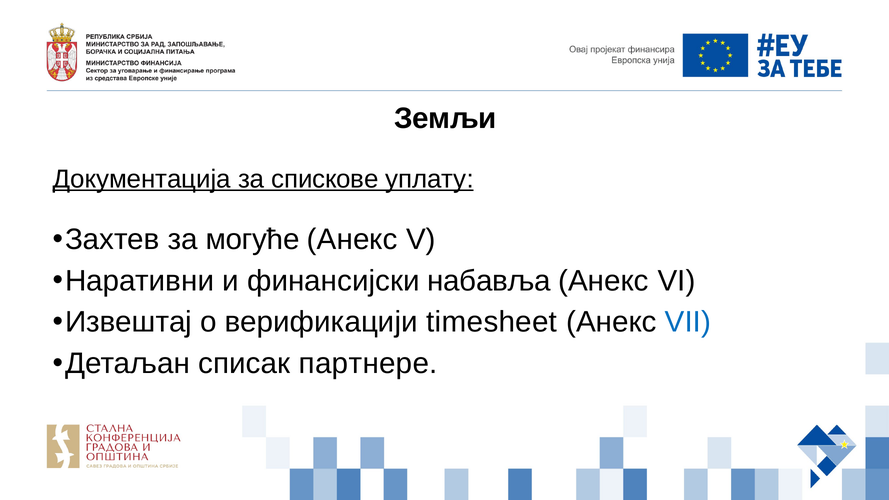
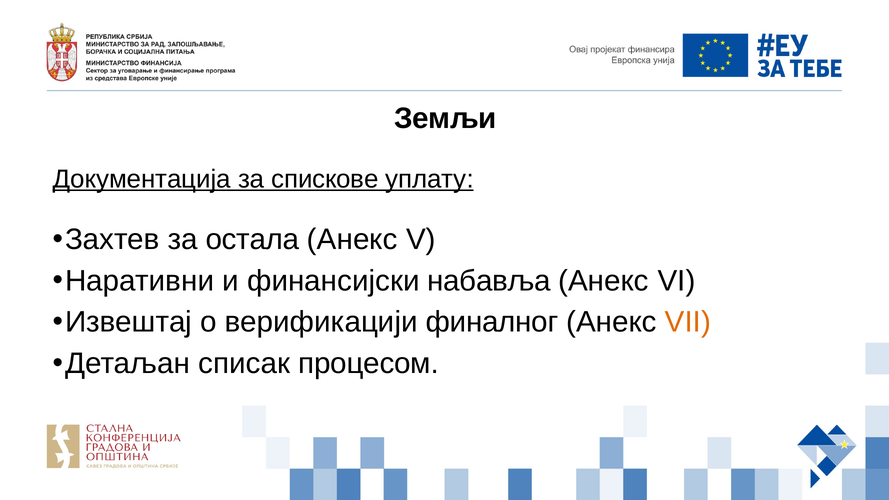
могуће: могуће -> остала (253, 239)
timesheet: timesheet -> финалног (492, 322)
VII colour: blue -> orange (688, 322)
партнере: партнере -> процесом (368, 363)
